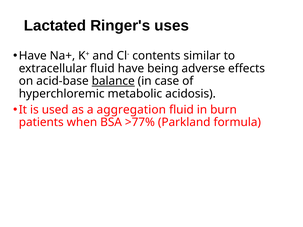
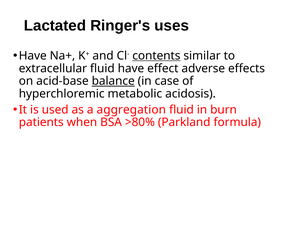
contents underline: none -> present (156, 56)
being: being -> effect (163, 68)
>77%: >77% -> >80% (140, 122)
